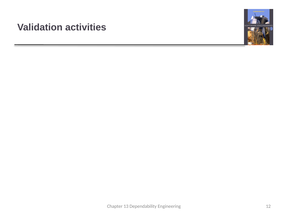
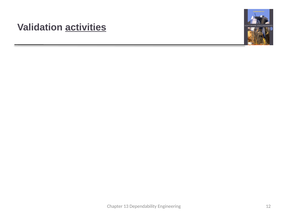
activities underline: none -> present (86, 27)
